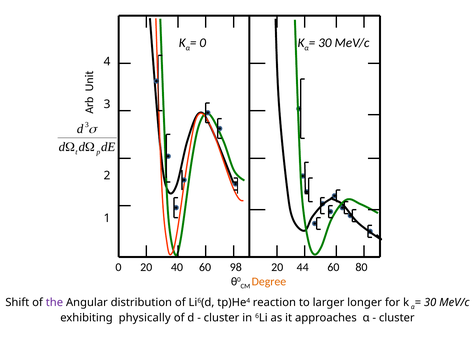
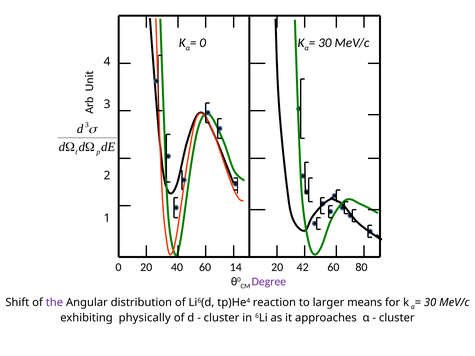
98: 98 -> 14 (236, 268)
44: 44 -> 42 (303, 268)
Degree colour: orange -> purple (269, 282)
longer: longer -> means (365, 303)
